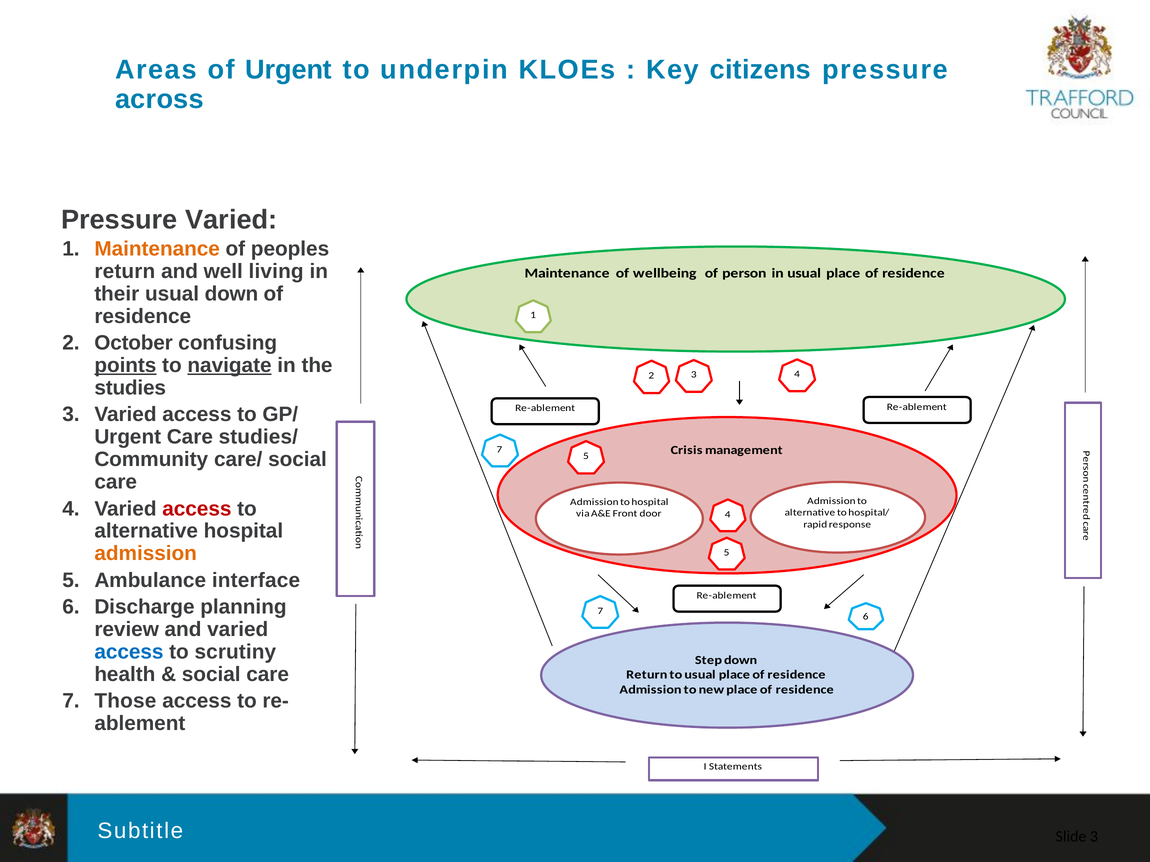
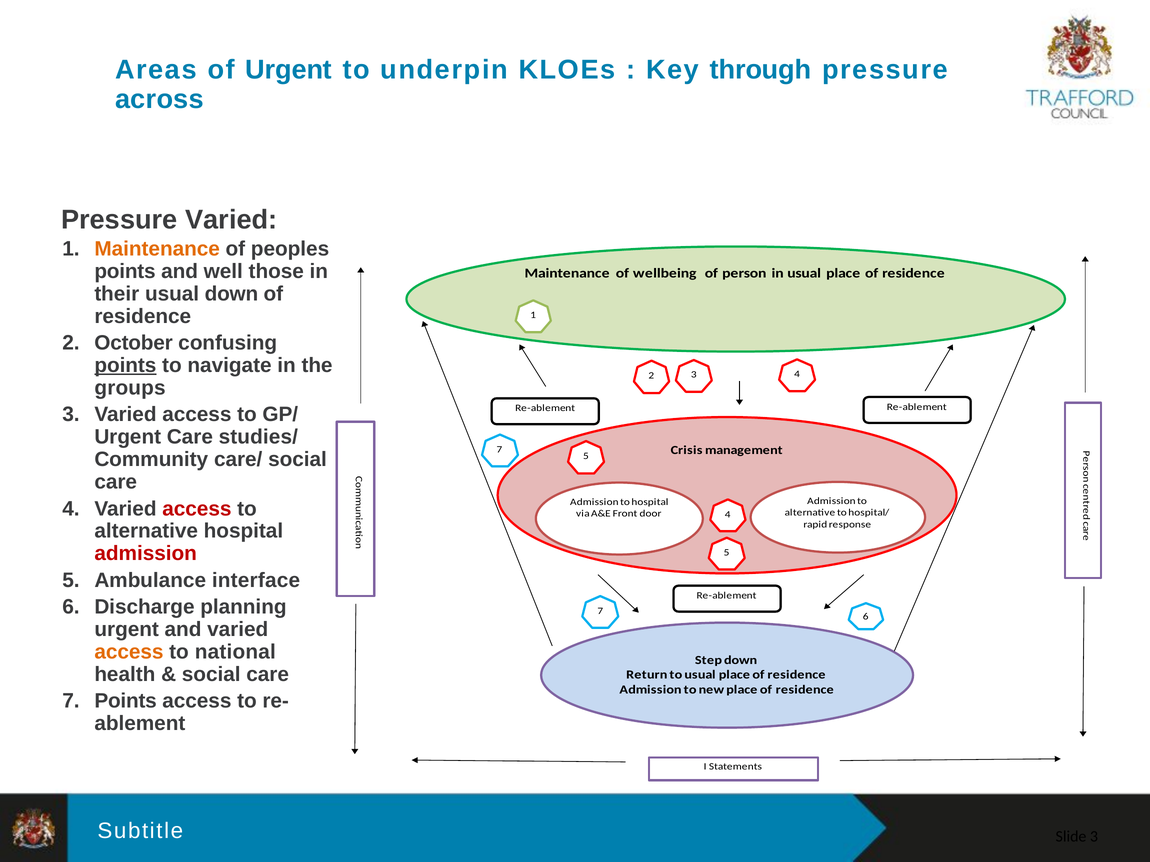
citizens: citizens -> through (761, 70)
return: return -> points (125, 271)
living: living -> those (276, 271)
navigate underline: present -> none (230, 366)
studies: studies -> groups (130, 388)
admission colour: orange -> red (146, 554)
review: review -> urgent (127, 630)
access colour: blue -> orange (129, 652)
scrutiny: scrutiny -> national (235, 652)
Those: Those -> Points (126, 702)
